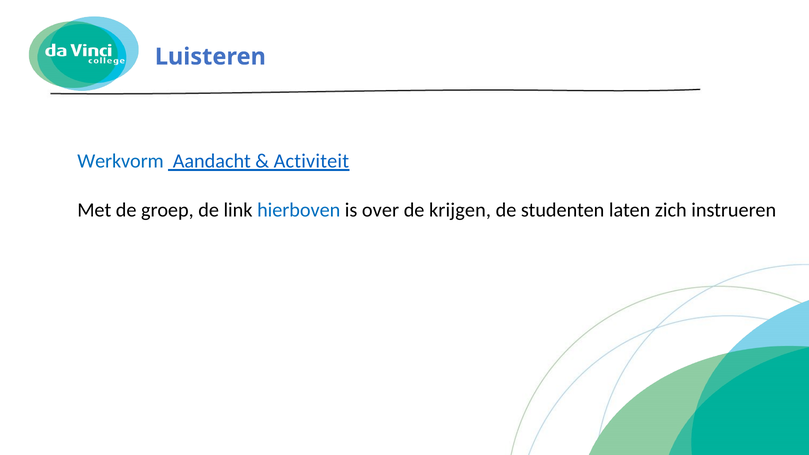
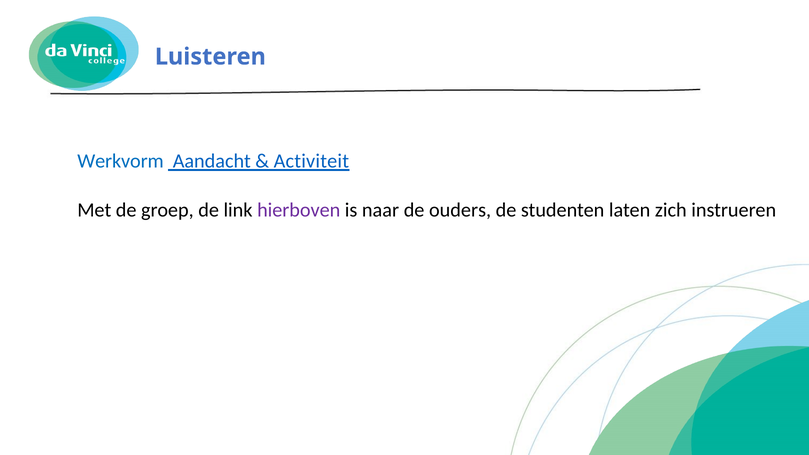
hierboven colour: blue -> purple (299, 210)
over: over -> naar (381, 210)
krijgen: krijgen -> ouders (460, 210)
